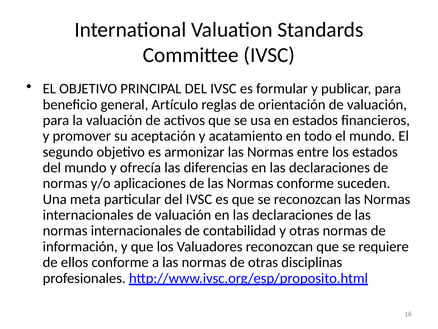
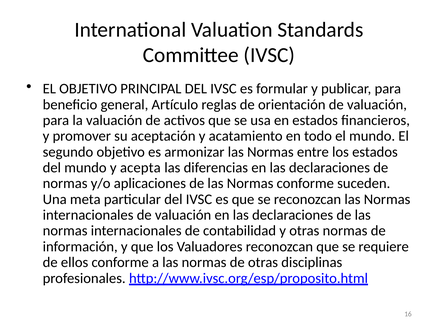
ofrecía: ofrecía -> acepta (140, 167)
